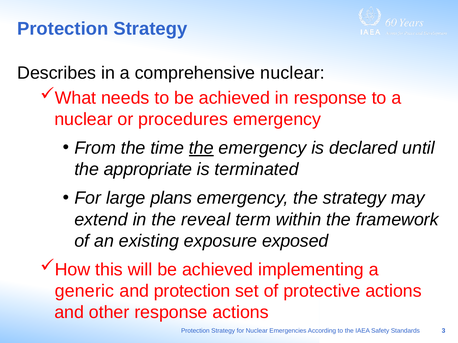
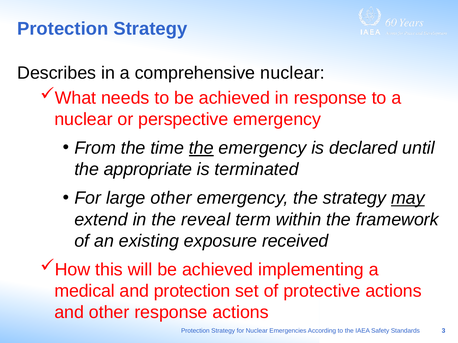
procedures: procedures -> perspective (183, 119)
large plans: plans -> other (171, 198)
may underline: none -> present (408, 198)
exposed: exposed -> received (295, 241)
generic: generic -> medical (85, 291)
